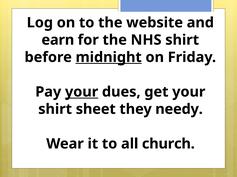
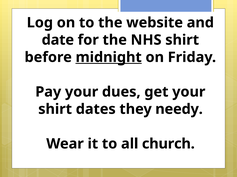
earn: earn -> date (58, 40)
your underline: present -> none (82, 92)
sheet: sheet -> dates (96, 110)
